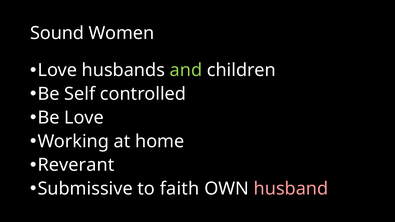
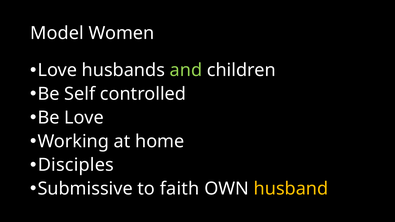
Sound: Sound -> Model (57, 33)
Reverant: Reverant -> Disciples (76, 165)
husband colour: pink -> yellow (291, 189)
